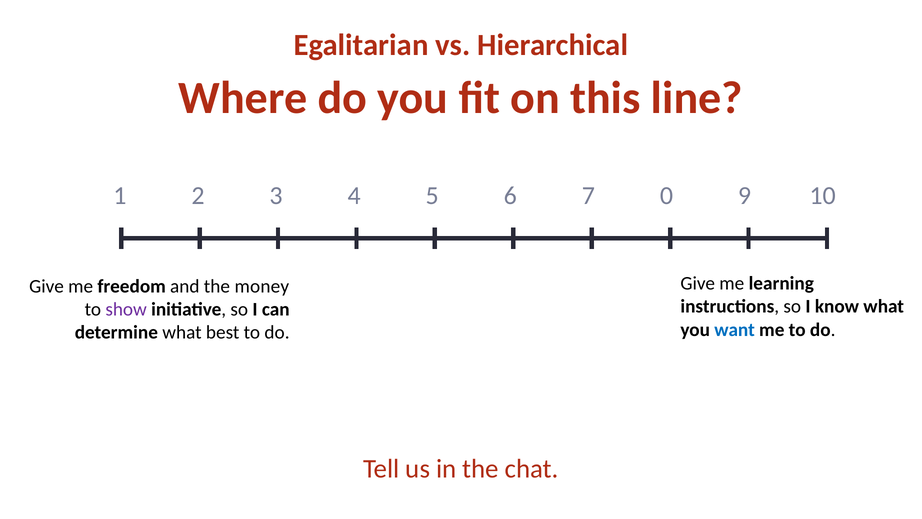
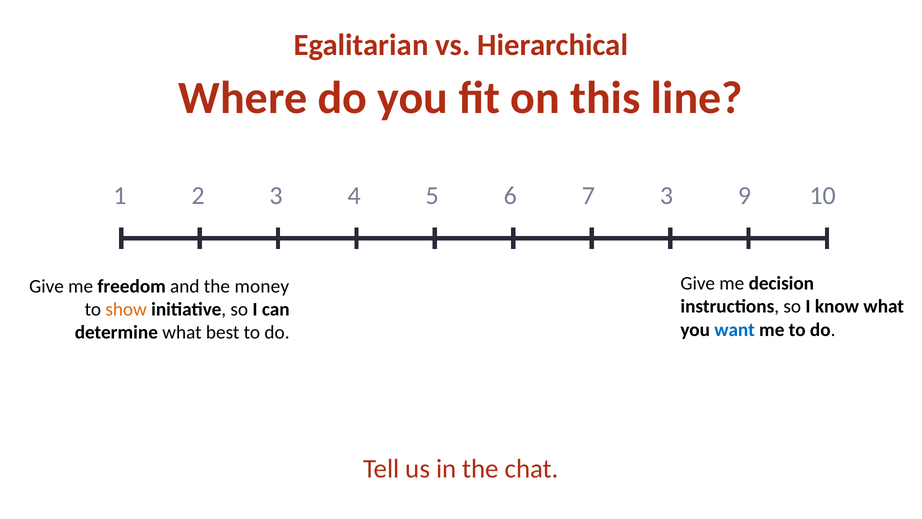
7 0: 0 -> 3 (666, 195)
learning: learning -> decision (781, 283)
show colour: purple -> orange (126, 309)
